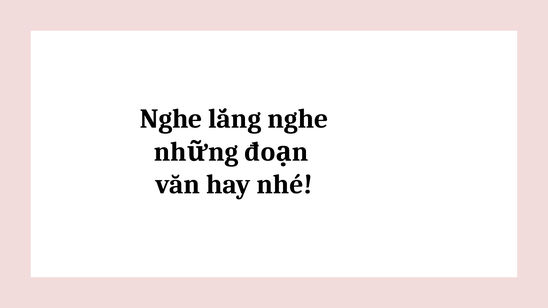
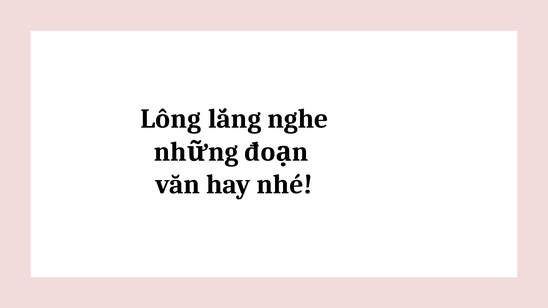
Nghe: Nghe -> Lông (171, 119)
